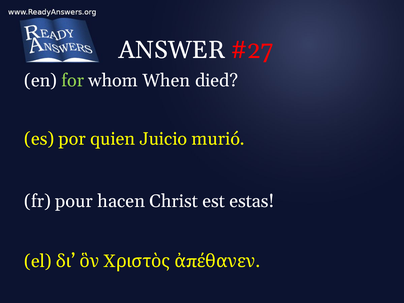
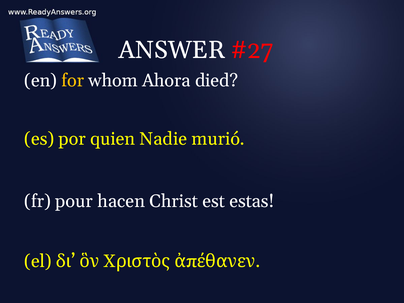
for colour: light green -> yellow (73, 80)
When: When -> Ahora (166, 80)
Juicio: Juicio -> Nadie (163, 139)
